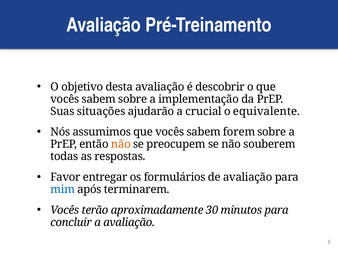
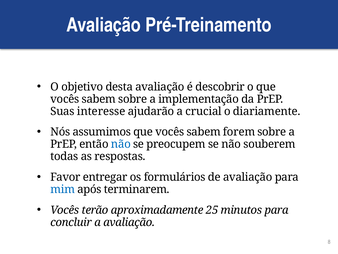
situações: situações -> interesse (101, 111)
equivalente: equivalente -> diariamente (267, 111)
não colour: orange -> blue (121, 144)
30: 30 -> 25 (212, 210)
